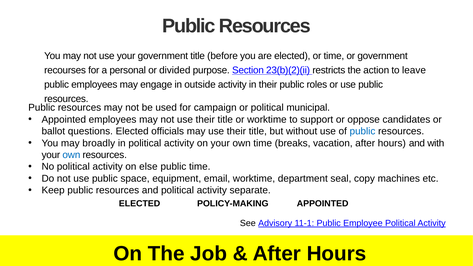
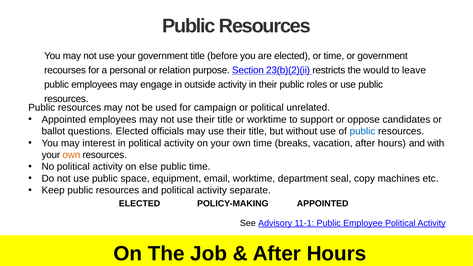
divided: divided -> relation (175, 70)
action: action -> would (376, 70)
municipal: municipal -> unrelated (308, 108)
broadly: broadly -> interest (99, 143)
own colour: blue -> orange (71, 155)
